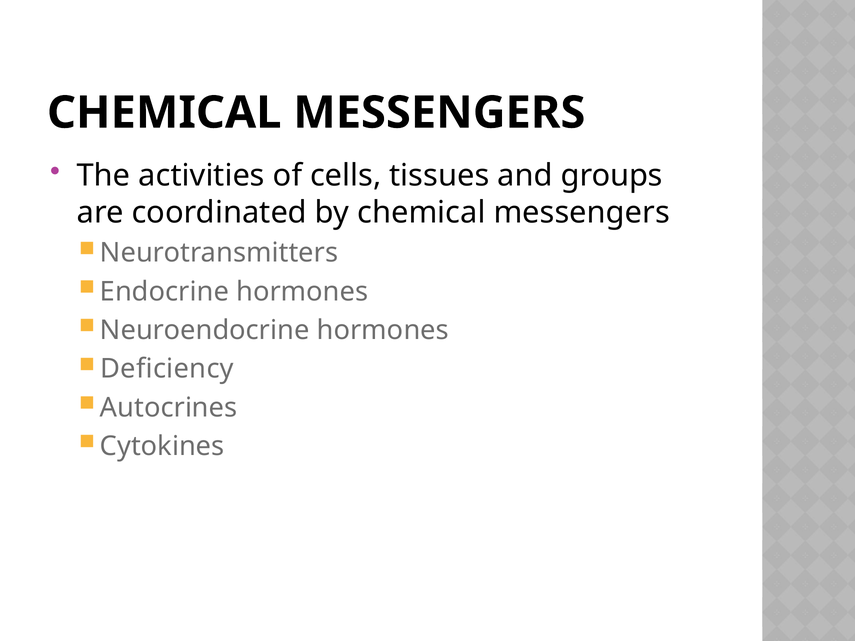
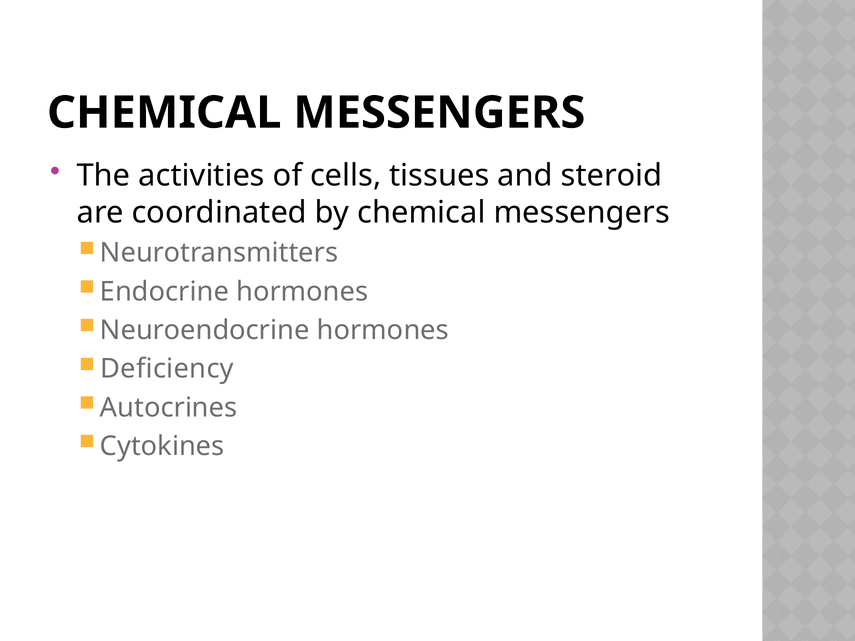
groups: groups -> steroid (612, 175)
